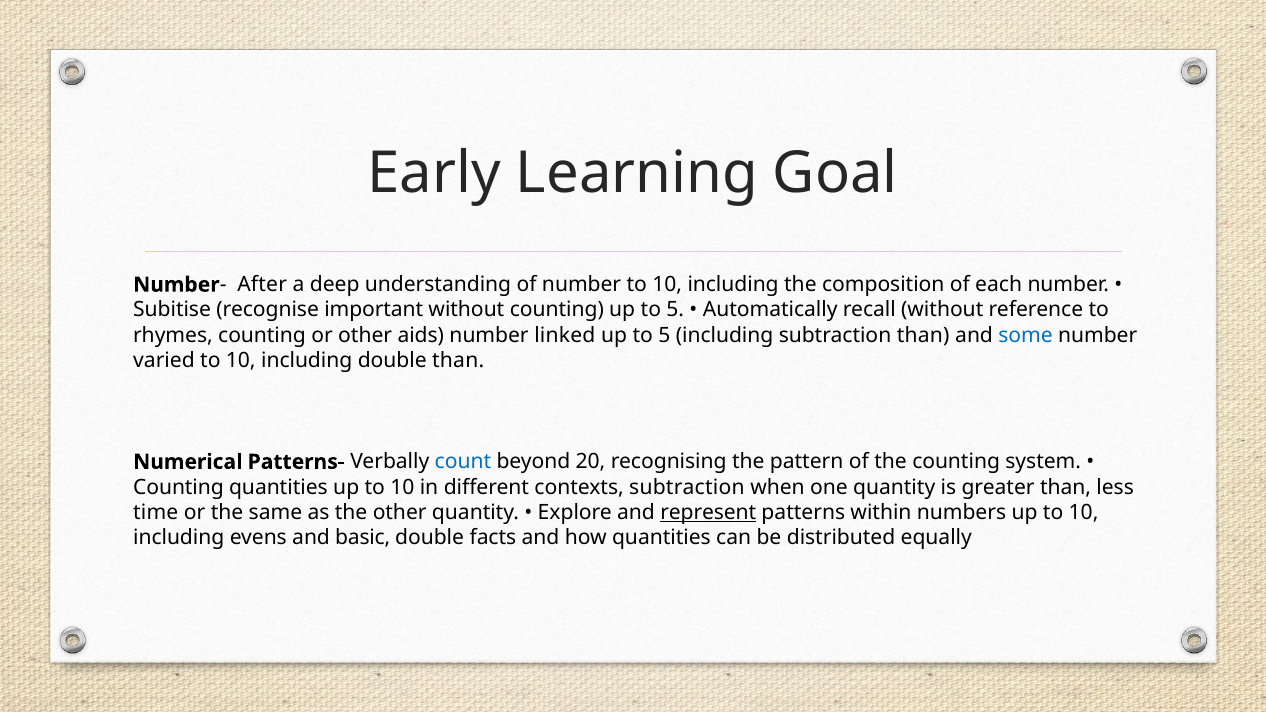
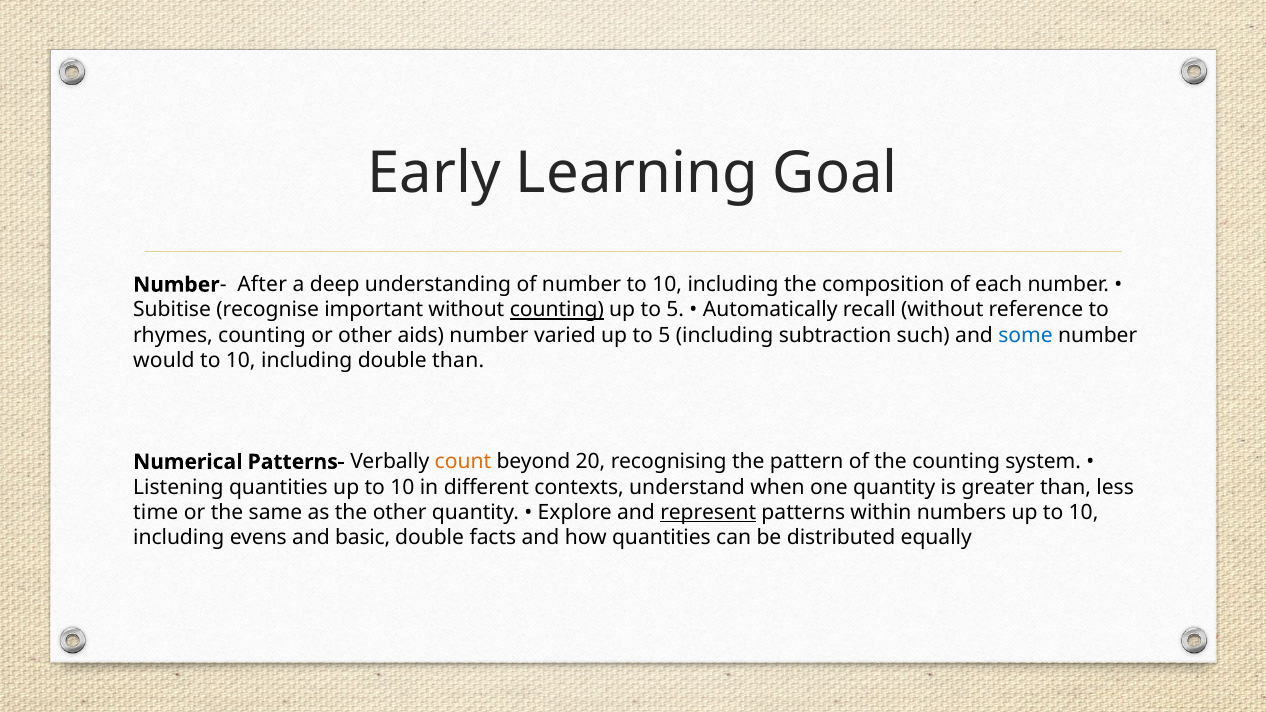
counting underline: none -> present (557, 310)
linked: linked -> varied (565, 335)
subtraction than: than -> such (923, 335)
varied: varied -> would (164, 361)
count colour: blue -> orange (463, 462)
Counting: Counting -> Listening (178, 487)
contexts subtraction: subtraction -> understand (687, 487)
